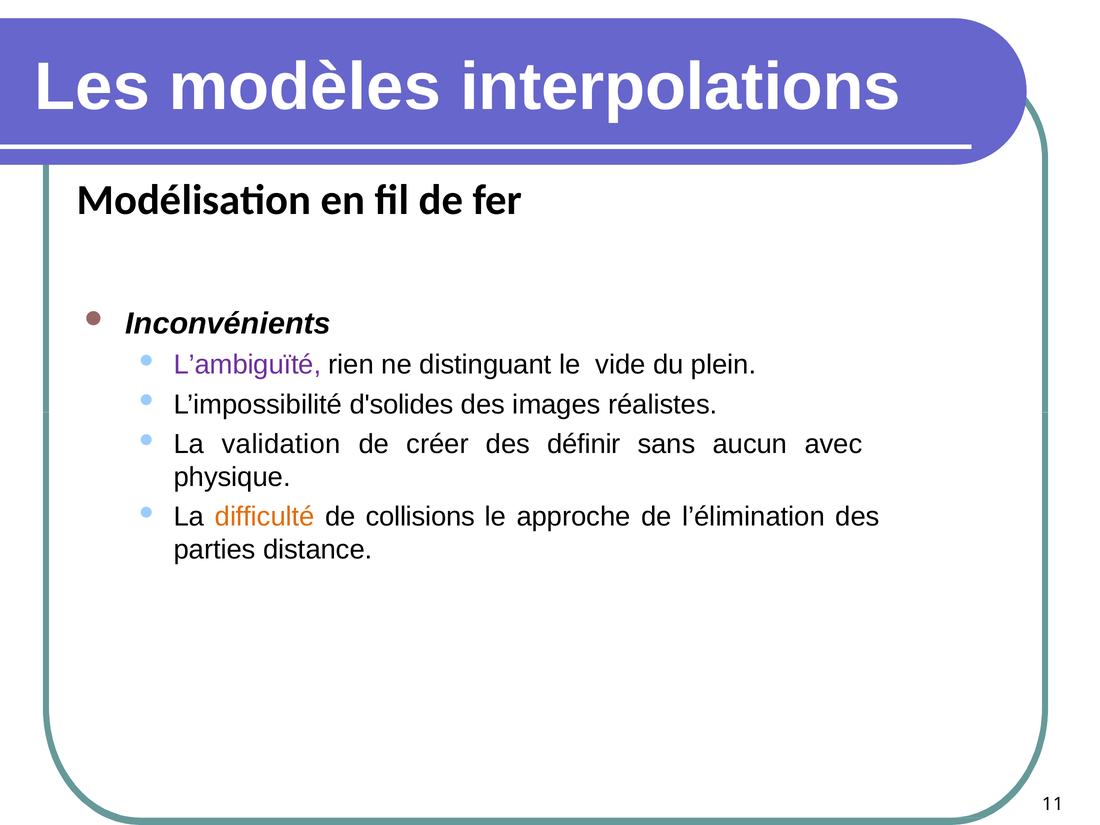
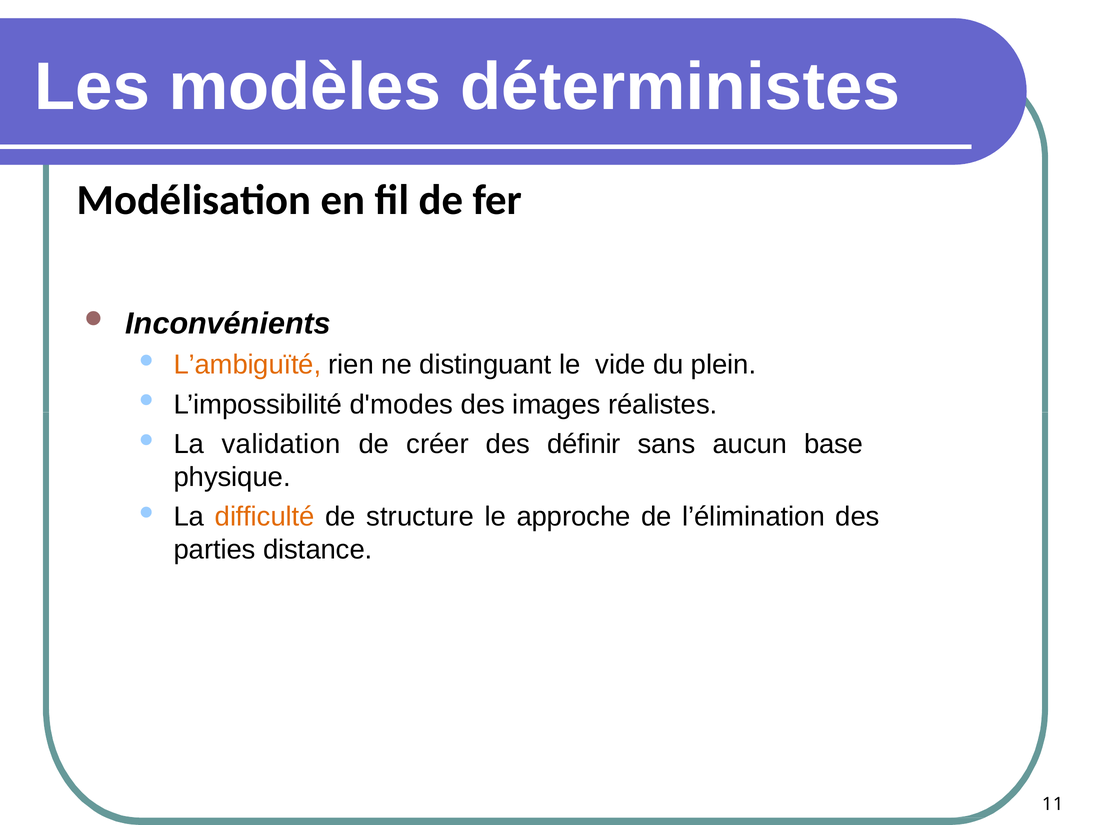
interpolations: interpolations -> déterministes (680, 87)
L’ambiguïté colour: purple -> orange (247, 365)
d'solides: d'solides -> d'modes (401, 404)
avec: avec -> base (834, 444)
collisions: collisions -> structure (420, 517)
